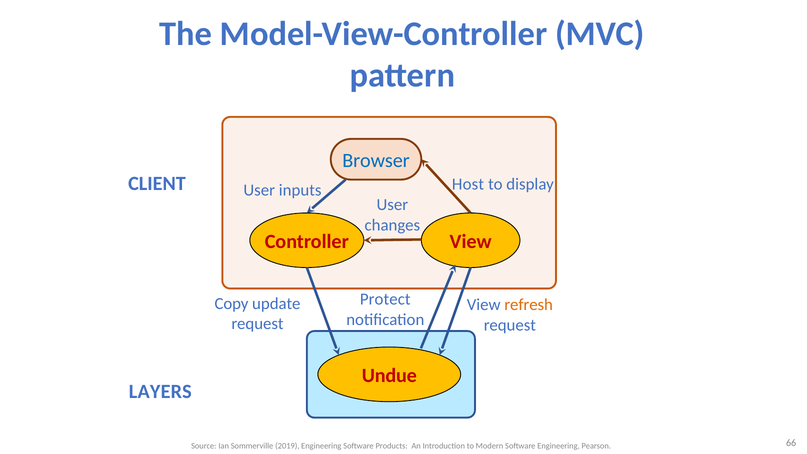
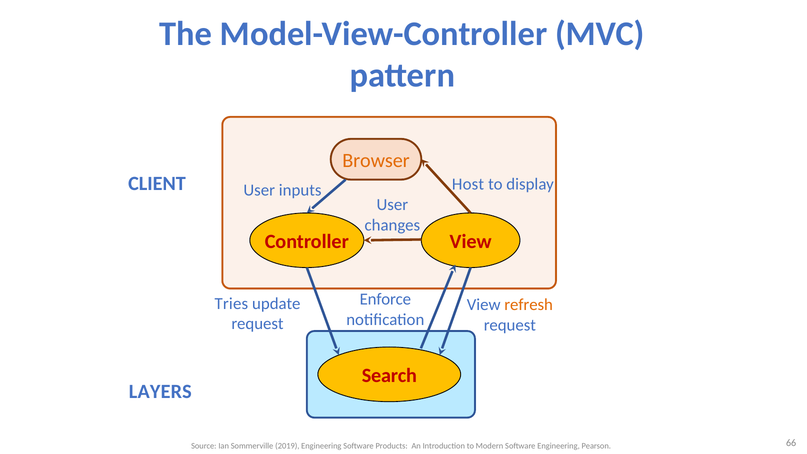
Browser colour: blue -> orange (376, 161)
Protect: Protect -> Enforce (385, 299)
Copy: Copy -> Tries (231, 304)
Undue: Undue -> Search (389, 376)
